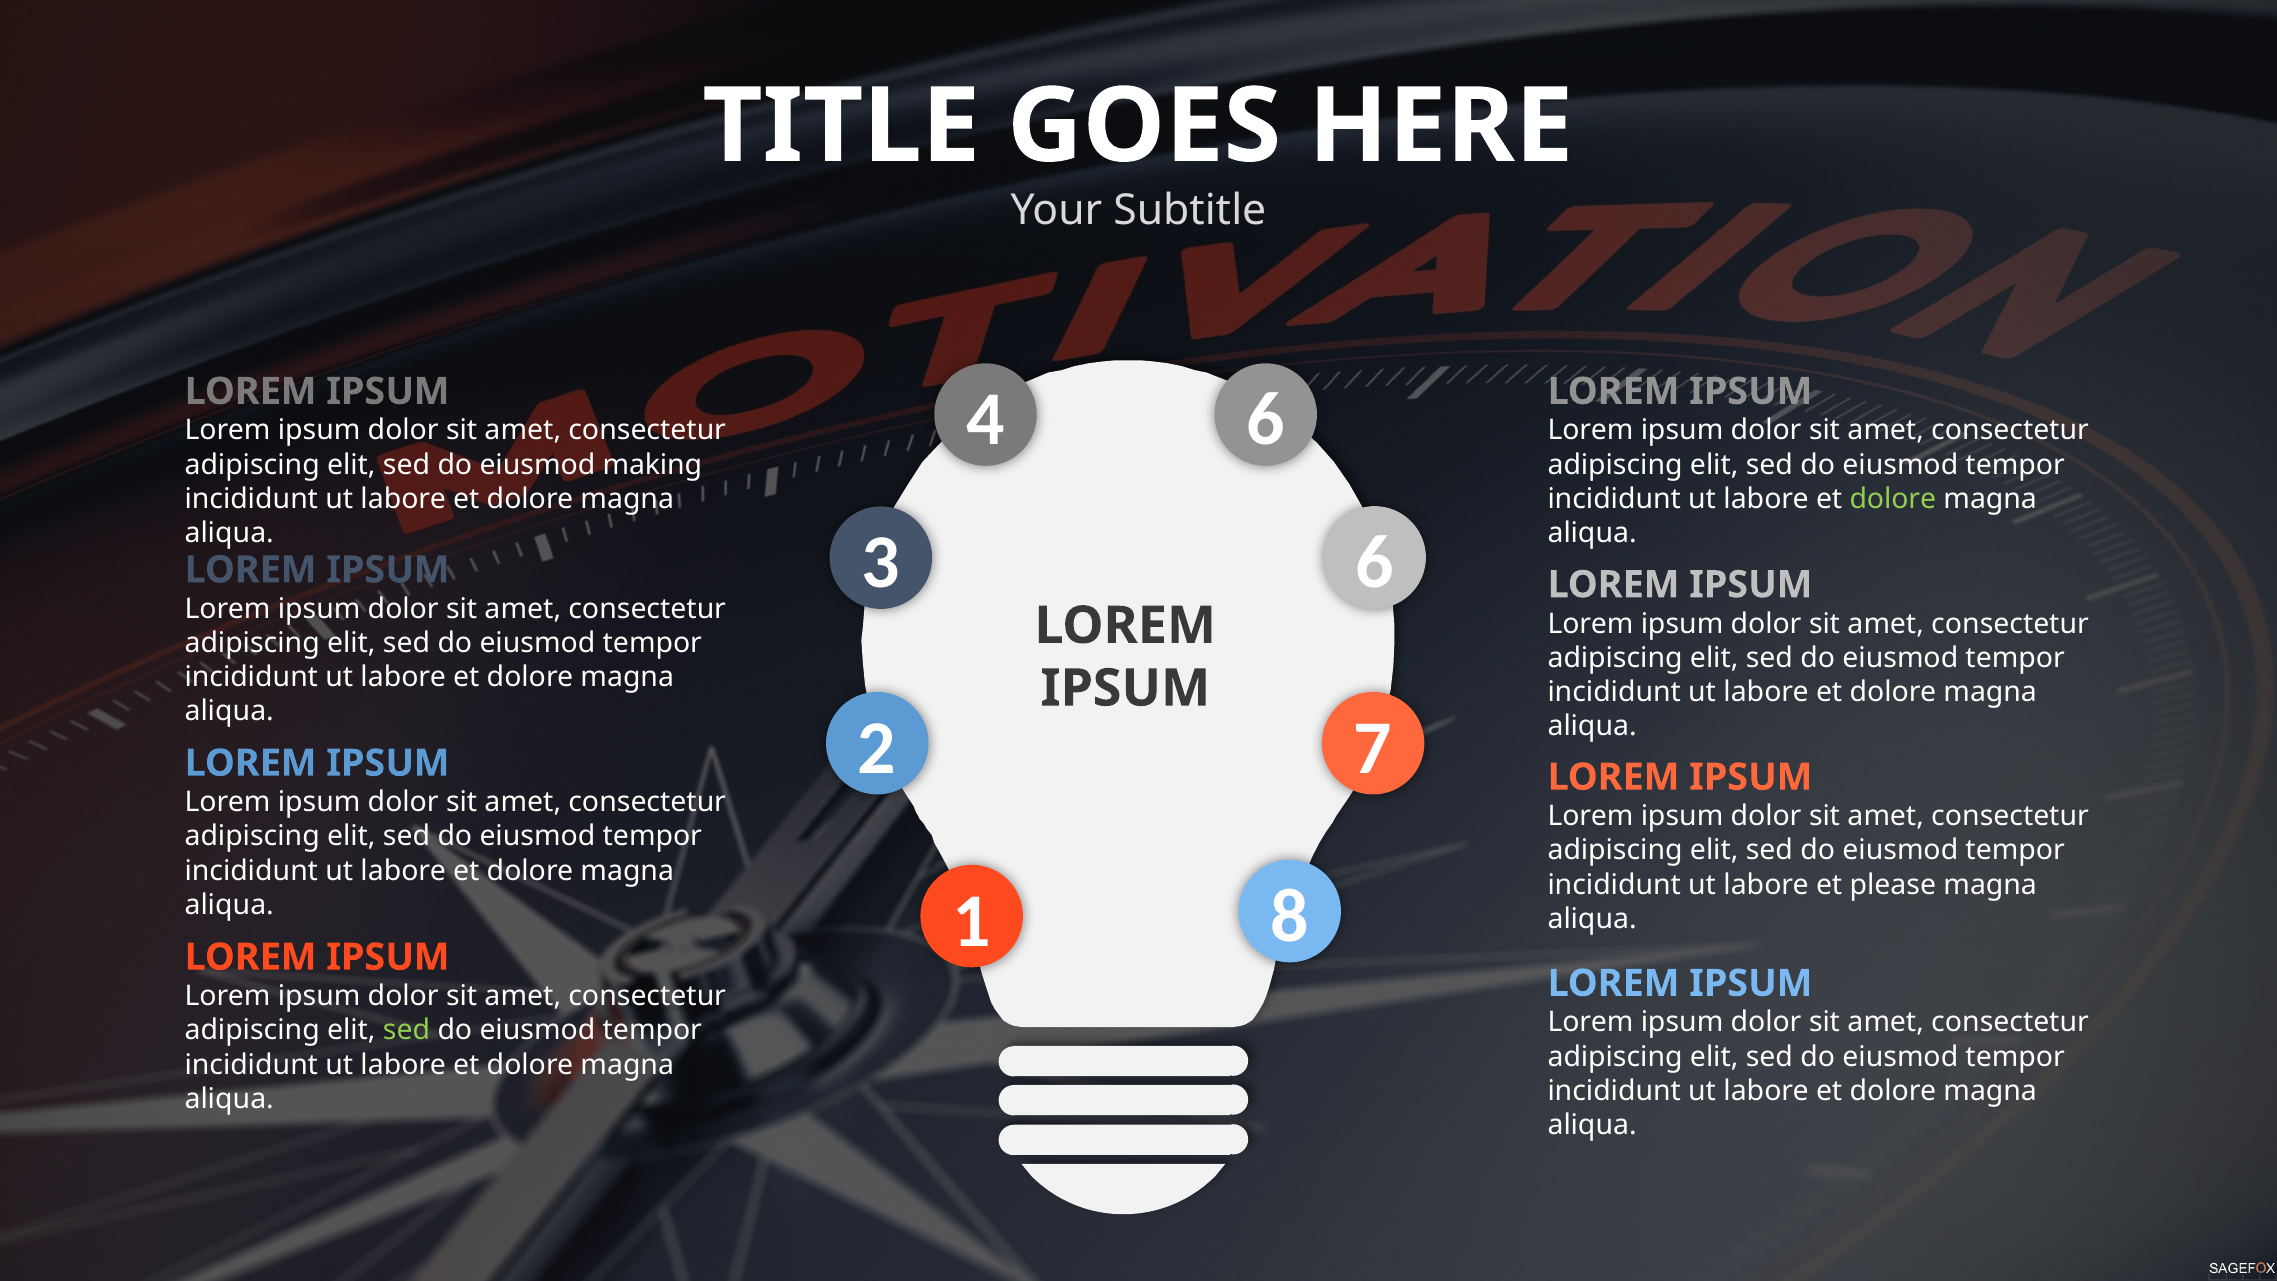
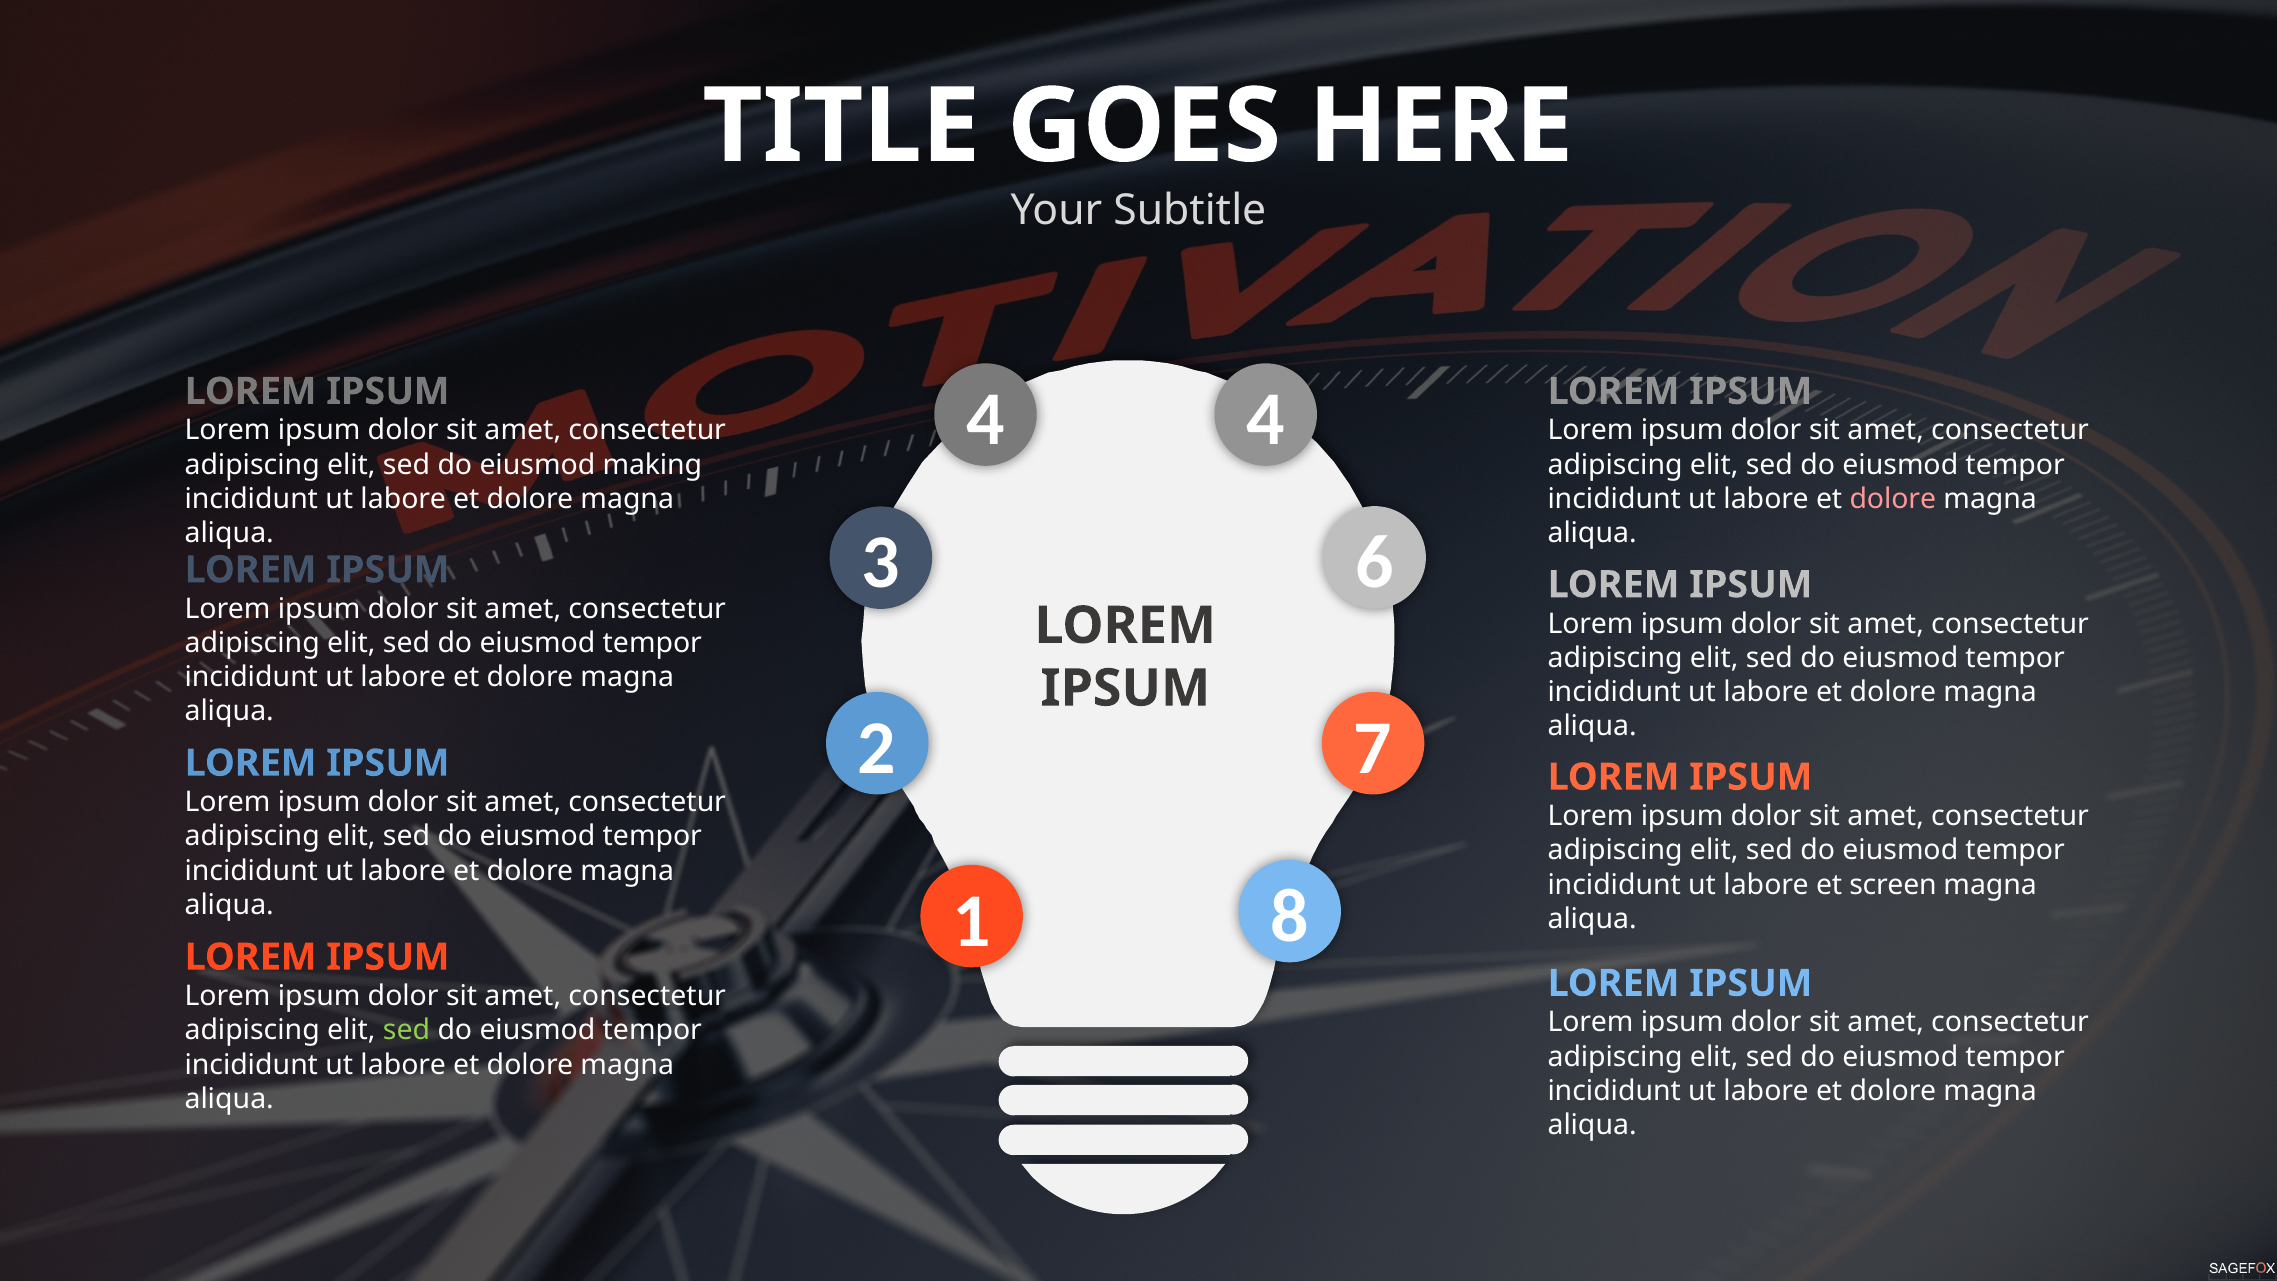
4 6: 6 -> 4 (1266, 420)
dolore colour: light green -> pink (1893, 499)
please: please -> screen (1893, 885)
